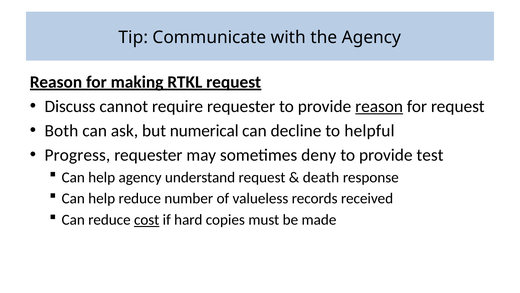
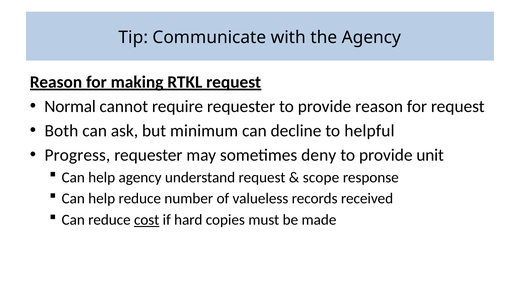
Discuss: Discuss -> Normal (70, 106)
reason underline: present -> none (379, 106)
numerical: numerical -> minimum (204, 130)
test: test -> unit (430, 155)
death: death -> scope (321, 177)
